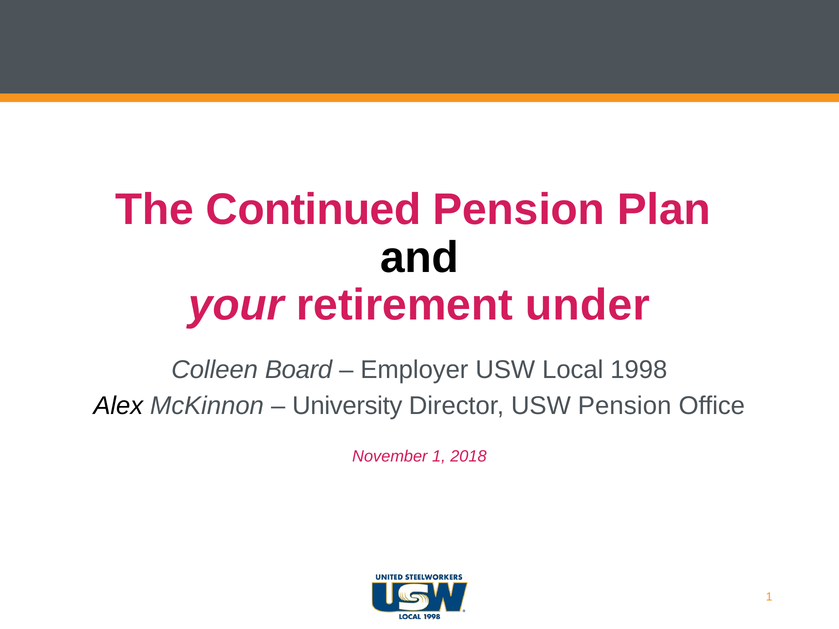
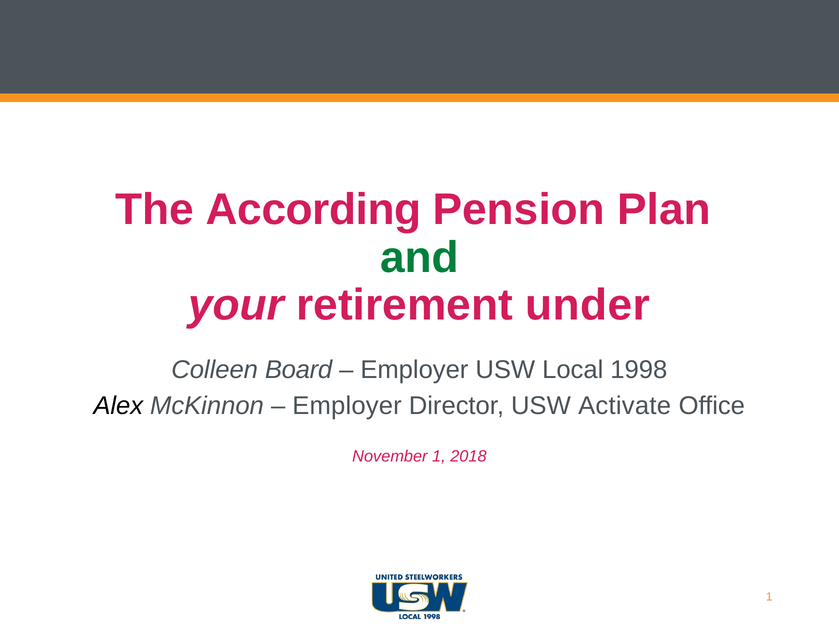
Continued: Continued -> According (314, 210)
and colour: black -> green (419, 258)
University: University -> Employer (347, 406)
USW Pension: Pension -> Activate (625, 406)
